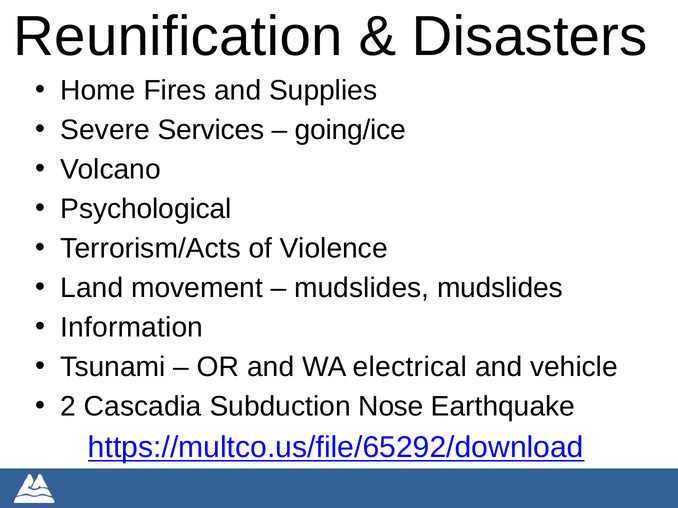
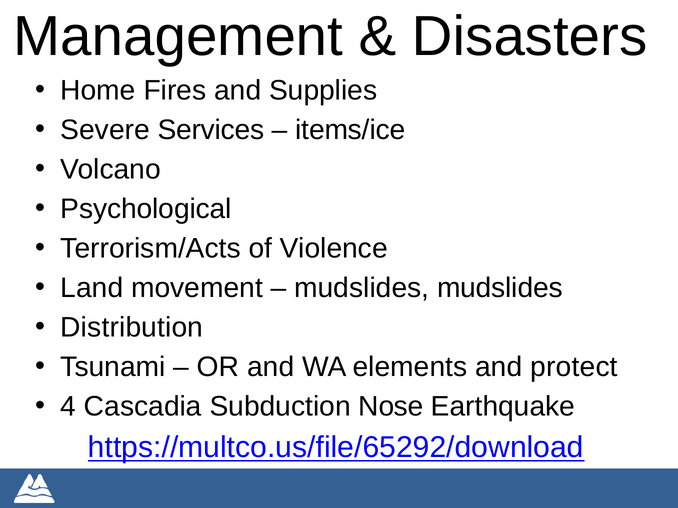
Reunification: Reunification -> Management (178, 37)
going/ice: going/ice -> items/ice (350, 130)
Information: Information -> Distribution (132, 328)
electrical: electrical -> elements (410, 368)
vehicle: vehicle -> protect (574, 368)
2: 2 -> 4 (68, 407)
